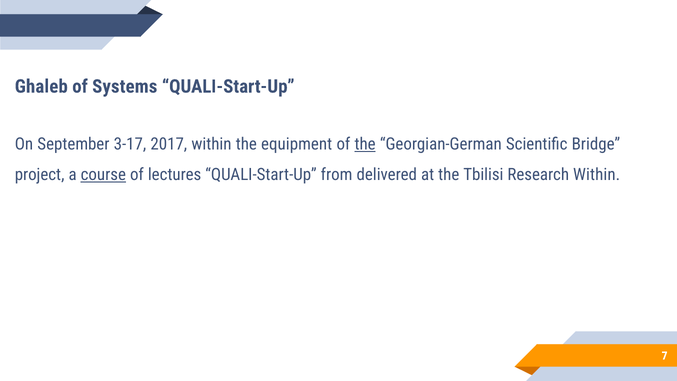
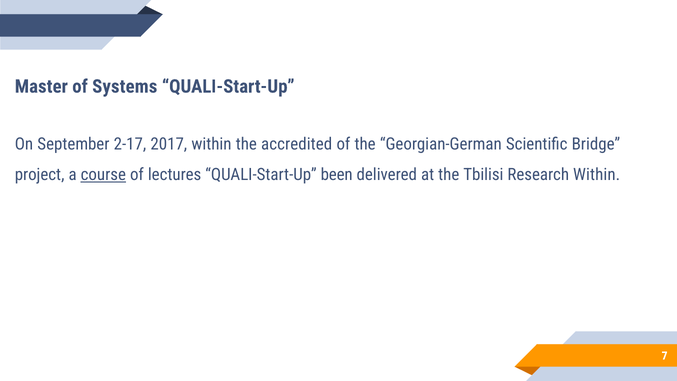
Ghaleb: Ghaleb -> Master (41, 86)
3-17: 3-17 -> 2-17 (130, 144)
equipment: equipment -> accredited (297, 144)
the underline: present -> none (365, 144)
from: from -> been (337, 175)
